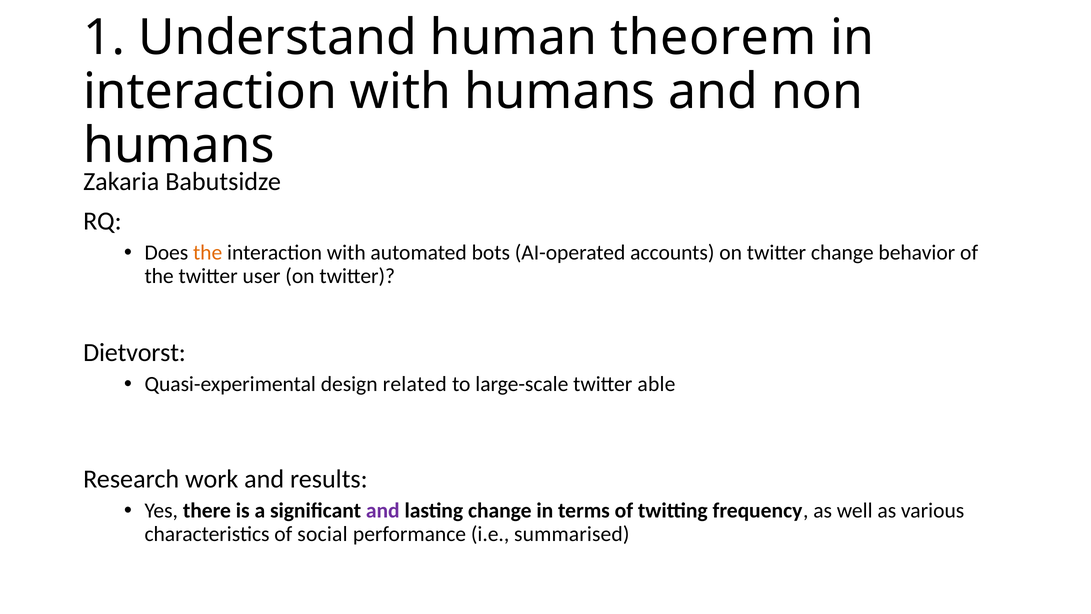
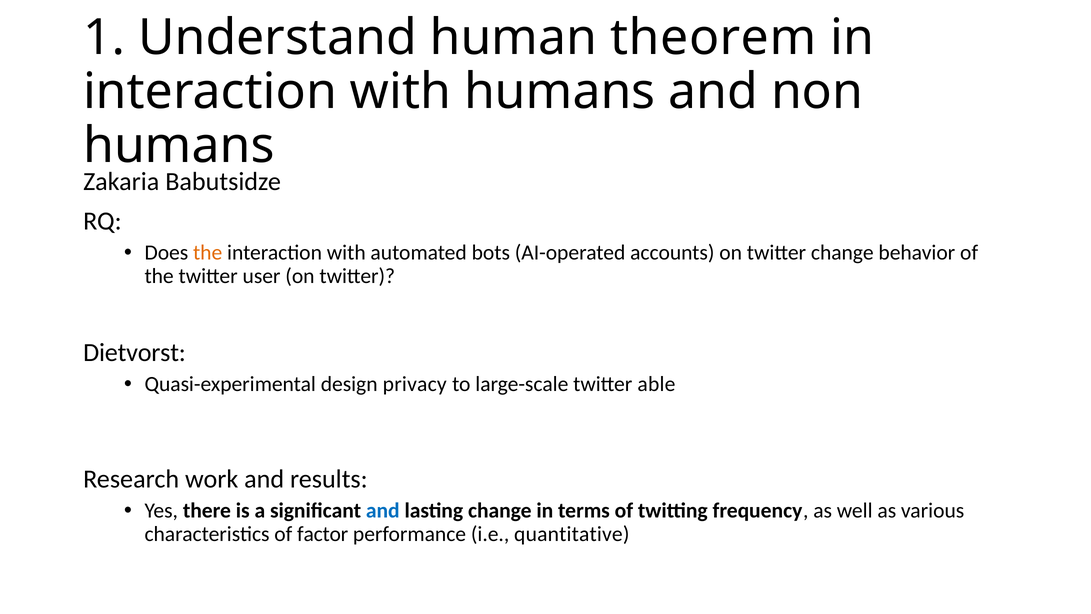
related: related -> privacy (415, 384)
and colour: purple -> blue (383, 510)
social: social -> factor (323, 534)
summarised: summarised -> quantitative (572, 534)
